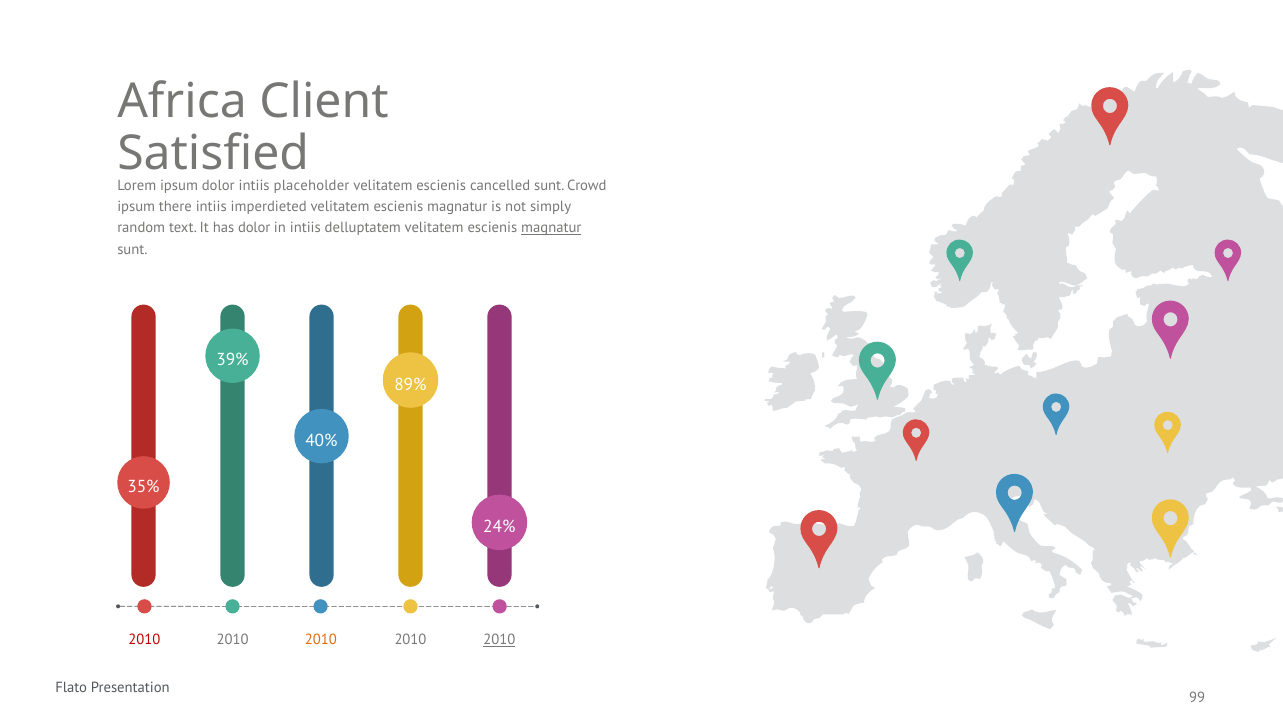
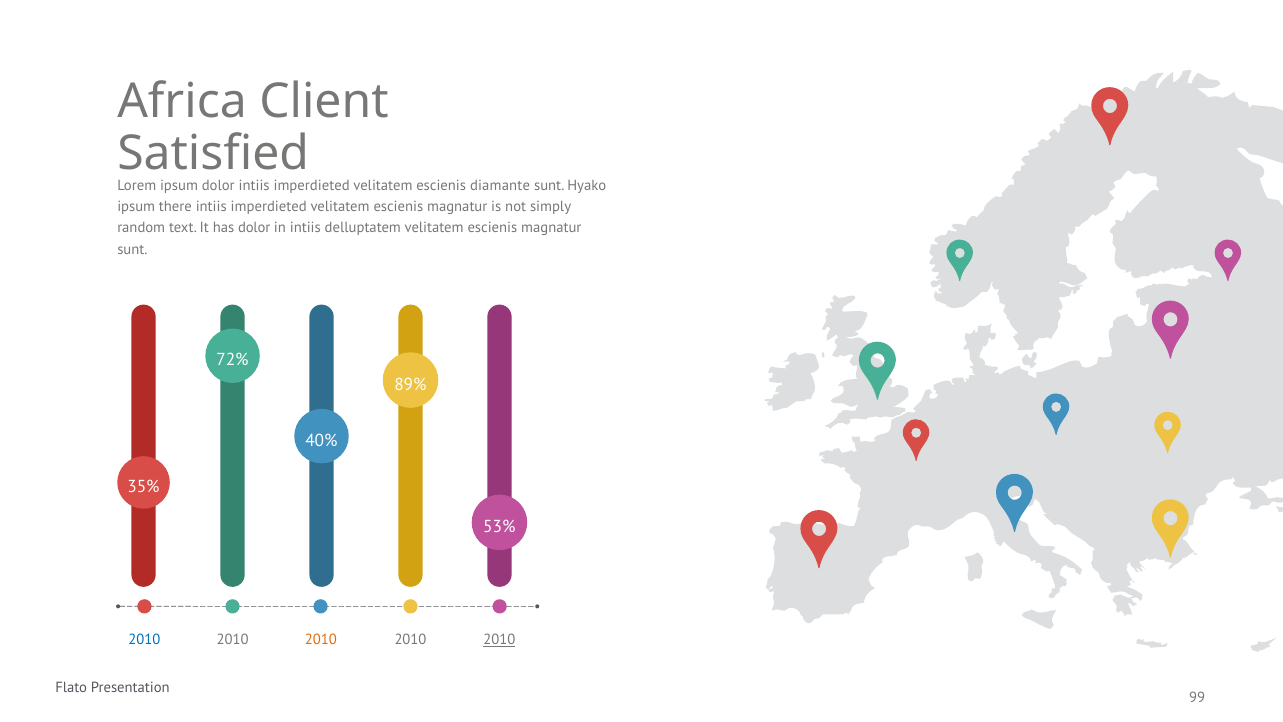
placeholder: placeholder -> imperdieted (312, 186)
cancelled: cancelled -> diamante (500, 186)
Crowd: Crowd -> Hyako (587, 186)
magnatur underline: present -> none (551, 228)
39%: 39% -> 72% (232, 360)
24%: 24% -> 53% (499, 526)
2010 colour: red -> blue (144, 639)
